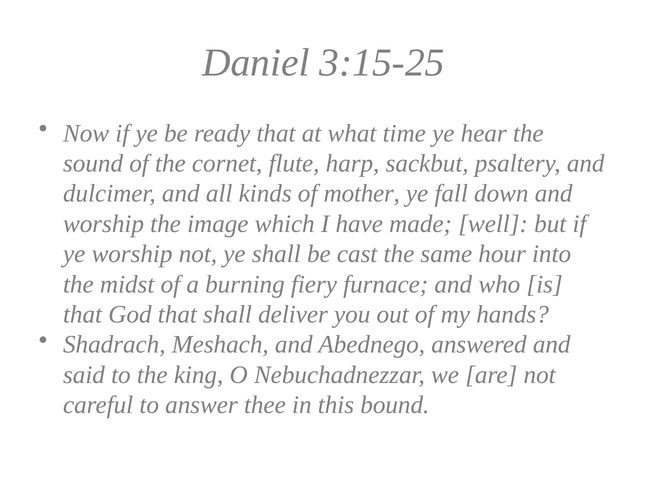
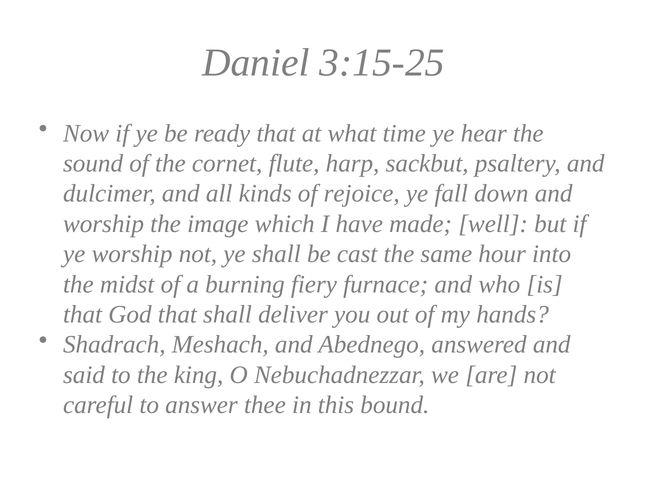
mother: mother -> rejoice (362, 194)
